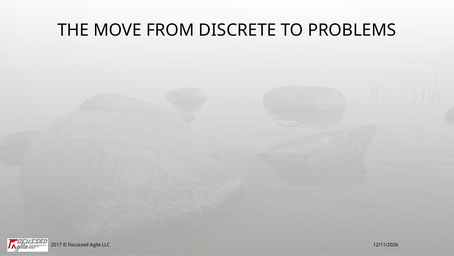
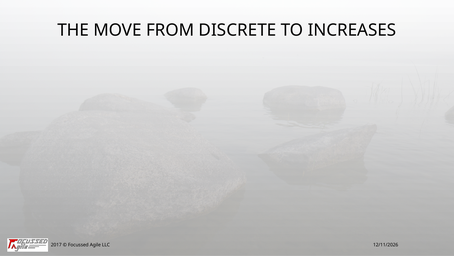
PROBLEMS: PROBLEMS -> INCREASES (352, 30)
